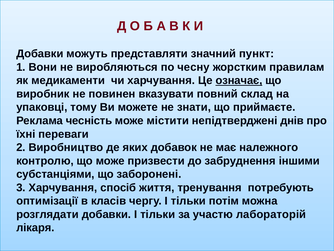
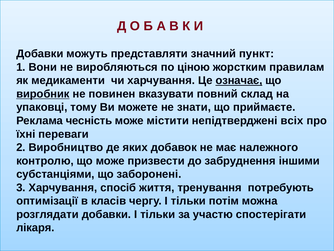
чесну: чесну -> ціною (194, 67)
виробник underline: none -> present (43, 94)
днів: днів -> всіх (292, 120)
лабораторій: лабораторій -> спостерігати (271, 214)
